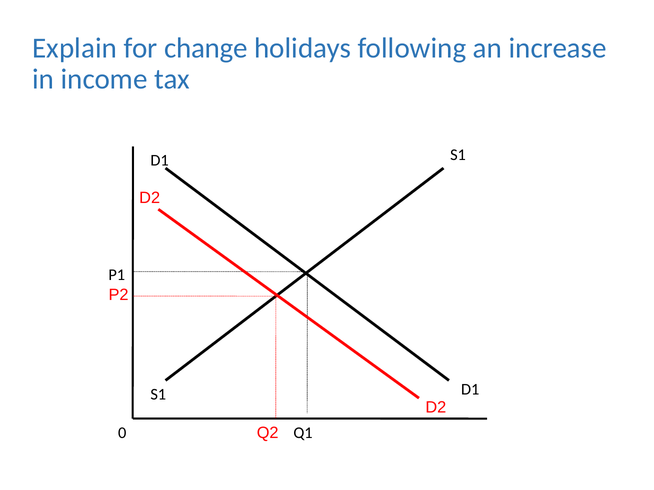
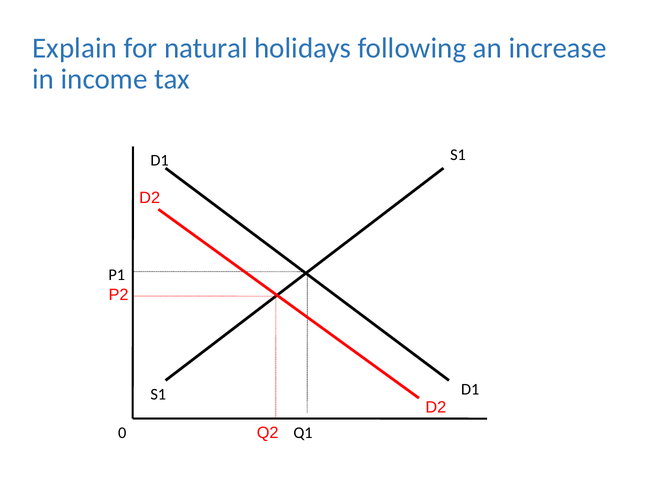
change: change -> natural (206, 48)
